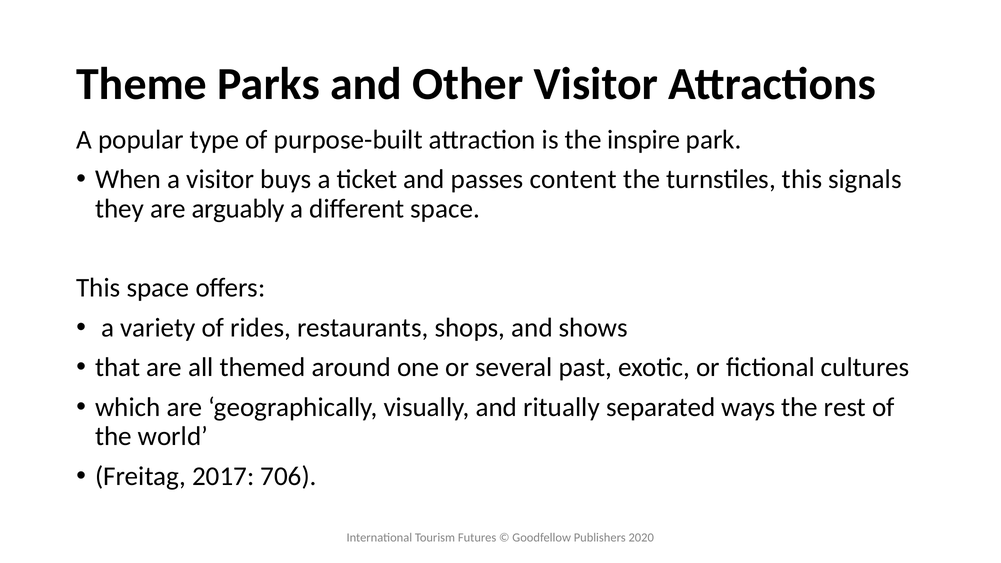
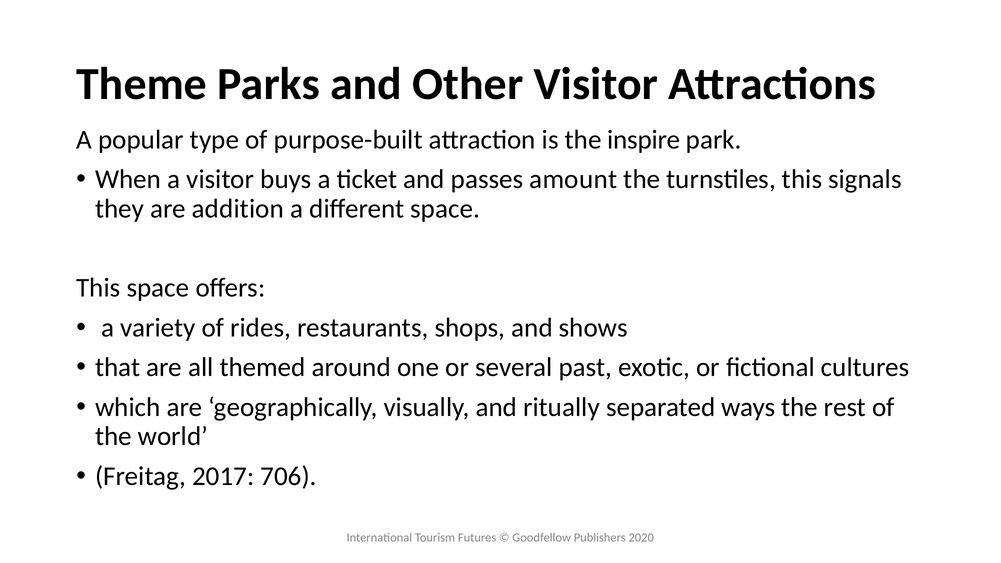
content: content -> amount (573, 179)
arguably: arguably -> addition (238, 209)
